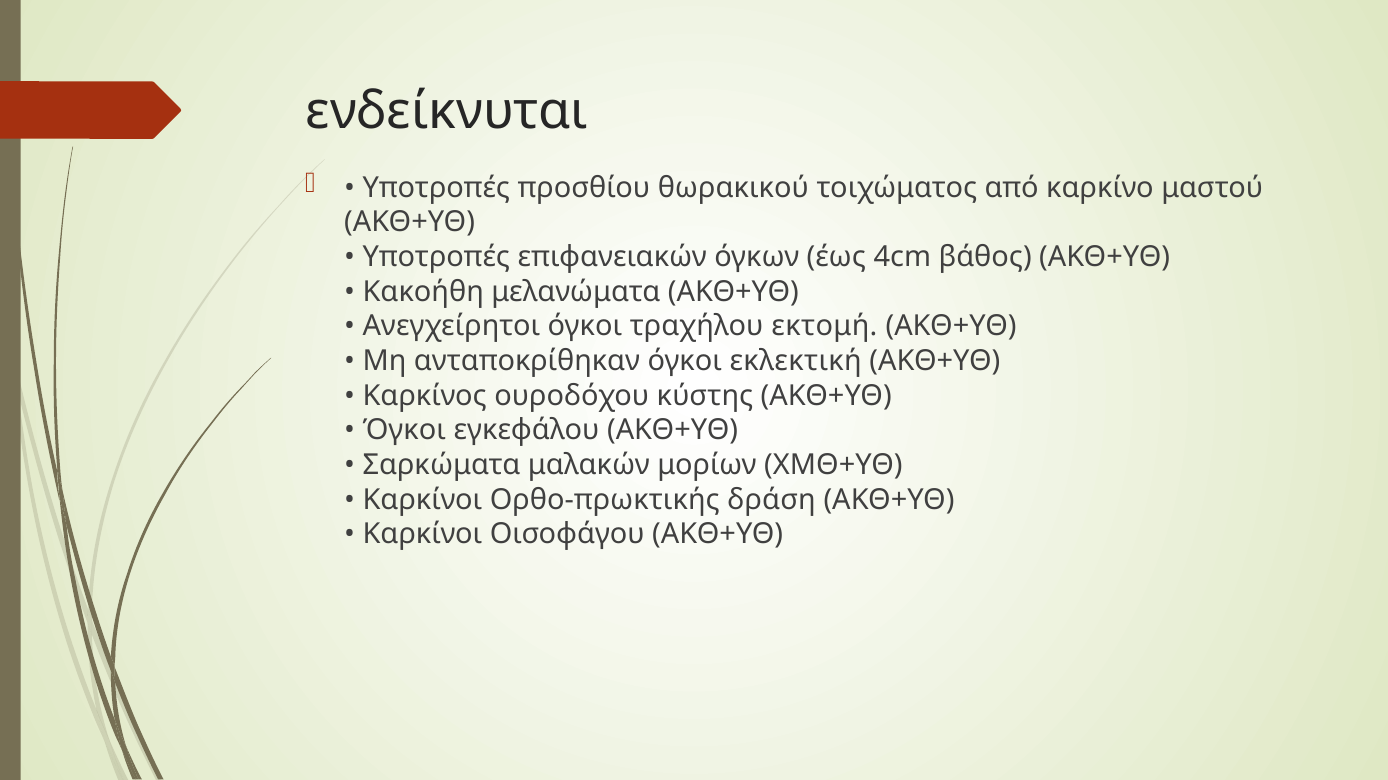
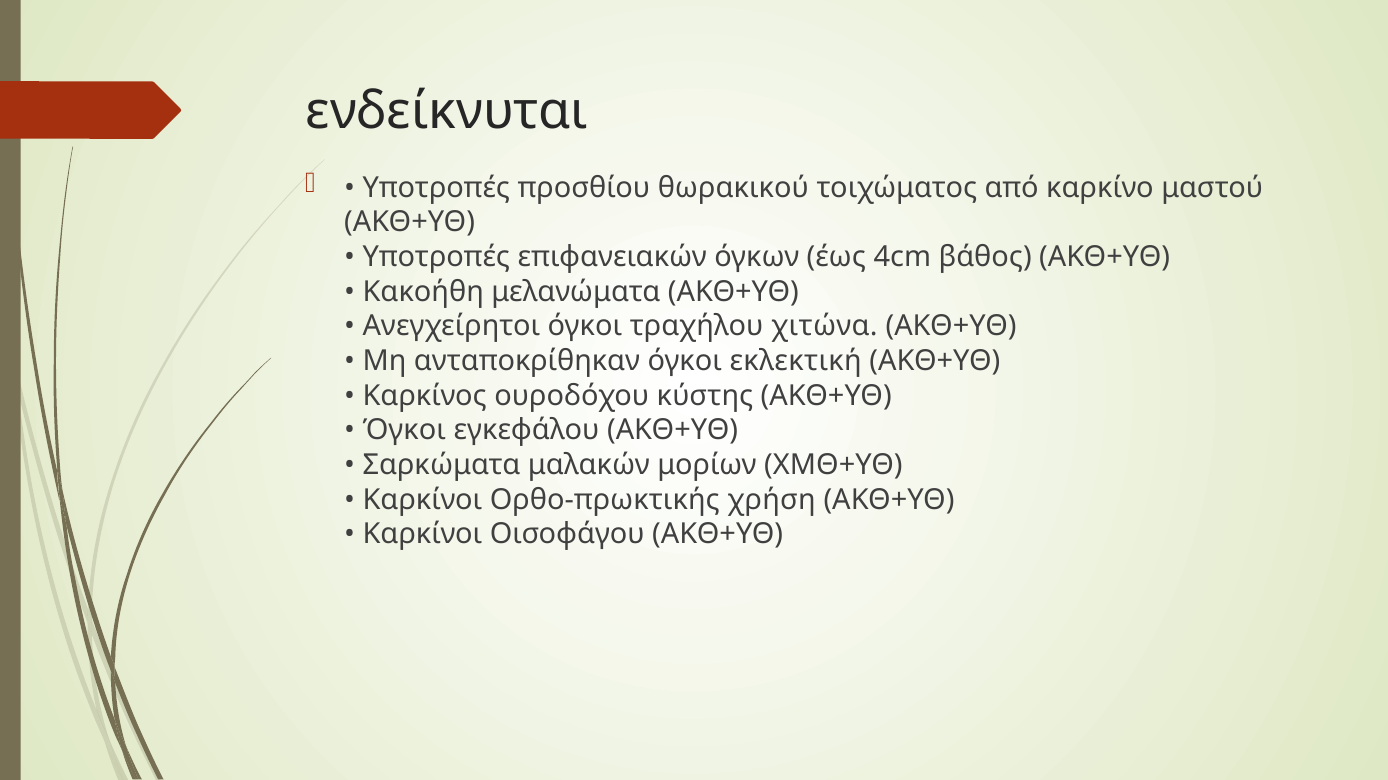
εκτομή: εκτομή -> χιτώνα (824, 327)
δράση: δράση -> χρήση (772, 500)
